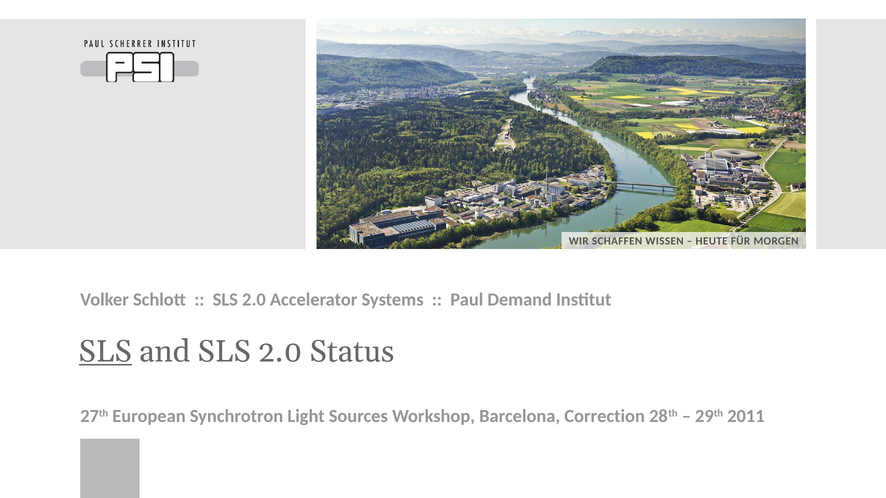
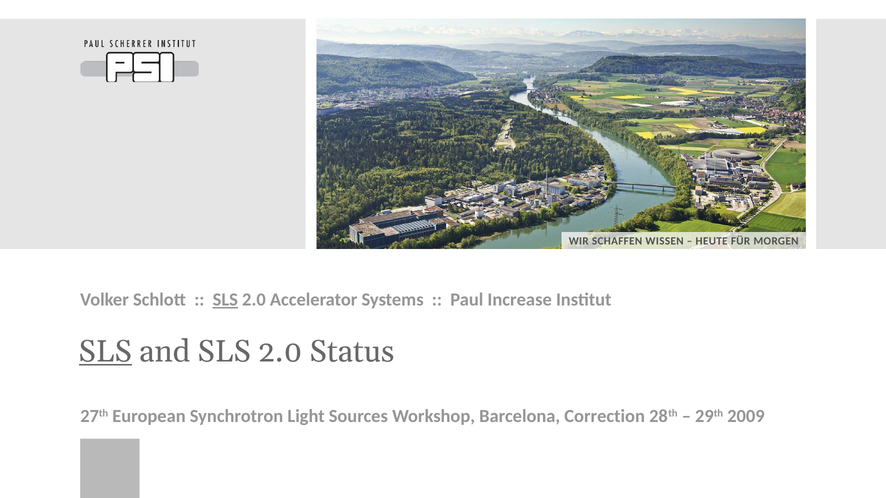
SLS underline: none -> present (225, 300)
Demand: Demand -> Increase (520, 300)
2011: 2011 -> 2009 (746, 417)
